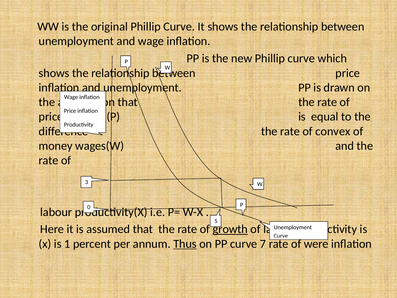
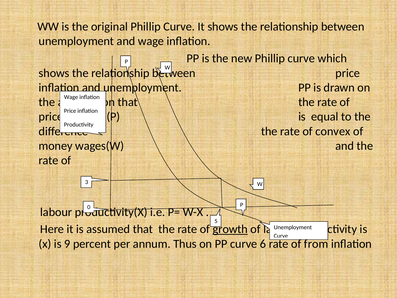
1: 1 -> 9 (67, 244)
Thus underline: present -> none (185, 244)
7: 7 -> 6 (263, 244)
were: were -> from (316, 244)
